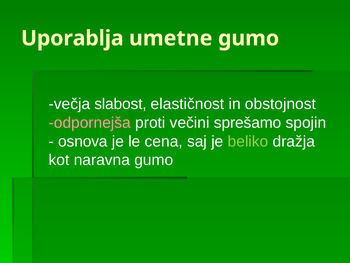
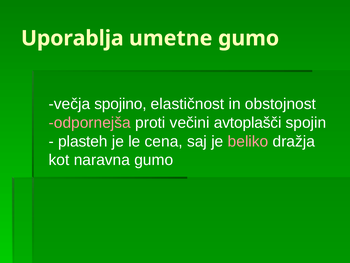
slabost: slabost -> spojino (121, 104)
sprešamo: sprešamo -> avtoplašči (248, 122)
osnova: osnova -> plasteh (83, 141)
beliko colour: light green -> pink (248, 141)
